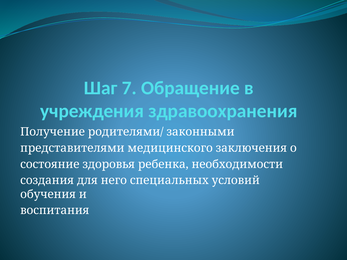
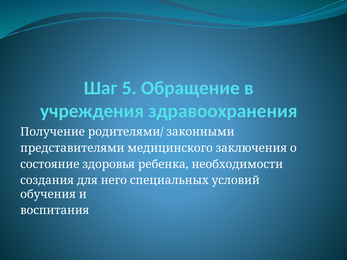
7: 7 -> 5 (129, 88)
